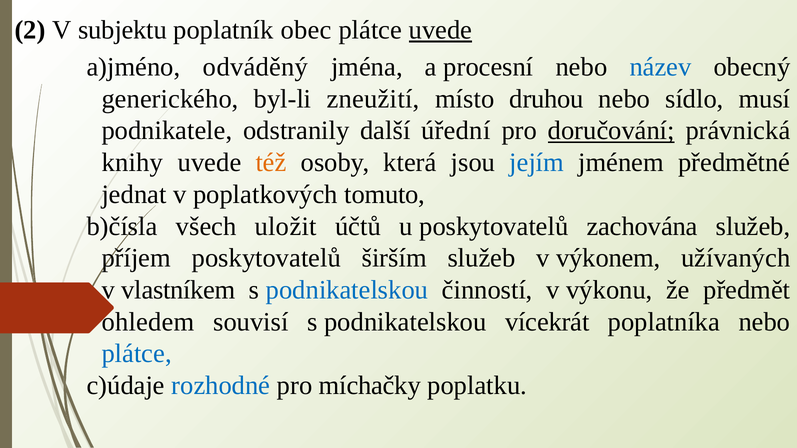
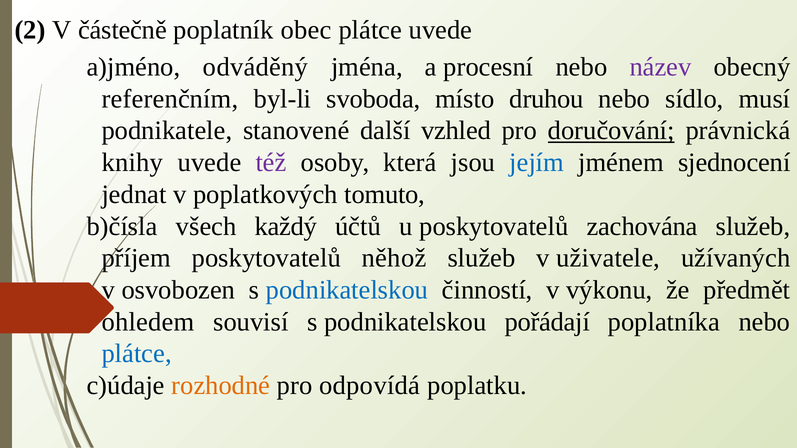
subjektu: subjektu -> částečně (122, 30)
uvede underline: present -> none (440, 30)
název colour: blue -> purple (660, 67)
generického: generického -> referenčním (170, 99)
zneužití: zneužití -> svoboda (373, 99)
odstranily: odstranily -> stanovené (296, 131)
úřední: úřední -> vzhled (456, 131)
též colour: orange -> purple (271, 163)
předmětné: předmětné -> sjednocení (734, 163)
uložit: uložit -> každý (286, 226)
širším: širším -> něhož (394, 258)
výkonem: výkonem -> uživatele (608, 258)
vlastníkem: vlastníkem -> osvobozen (178, 290)
vícekrát: vícekrát -> pořádají (547, 322)
rozhodné colour: blue -> orange (221, 386)
míchačky: míchačky -> odpovídá (370, 386)
